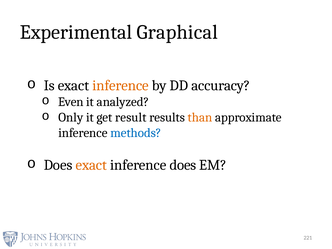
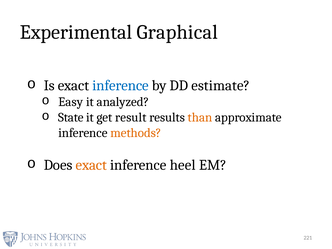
inference colour: orange -> blue (121, 85)
accuracy: accuracy -> estimate (221, 85)
Even: Even -> Easy (71, 102)
Only: Only -> State (71, 117)
methods colour: blue -> orange (136, 133)
inference does: does -> heel (183, 165)
